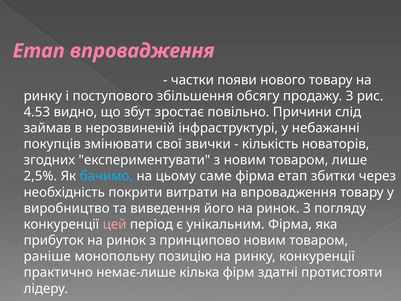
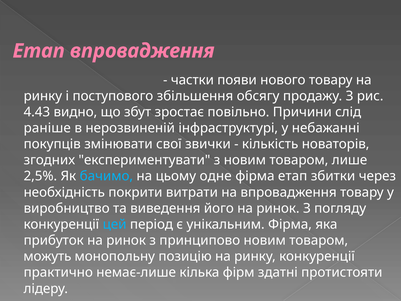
4.53: 4.53 -> 4.43 (37, 112)
займав: займав -> раніше (47, 128)
саме: саме -> одне (216, 176)
цей colour: pink -> light blue (115, 224)
раніше: раніше -> можуть (47, 256)
